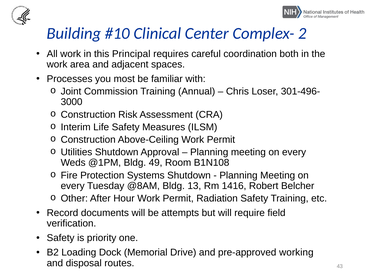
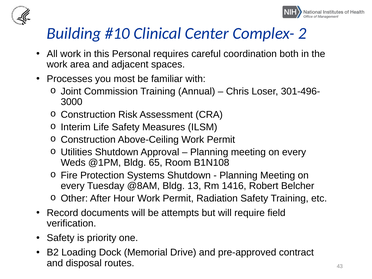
Principal: Principal -> Personal (131, 54)
49: 49 -> 65 (156, 163)
working: working -> contract (296, 252)
